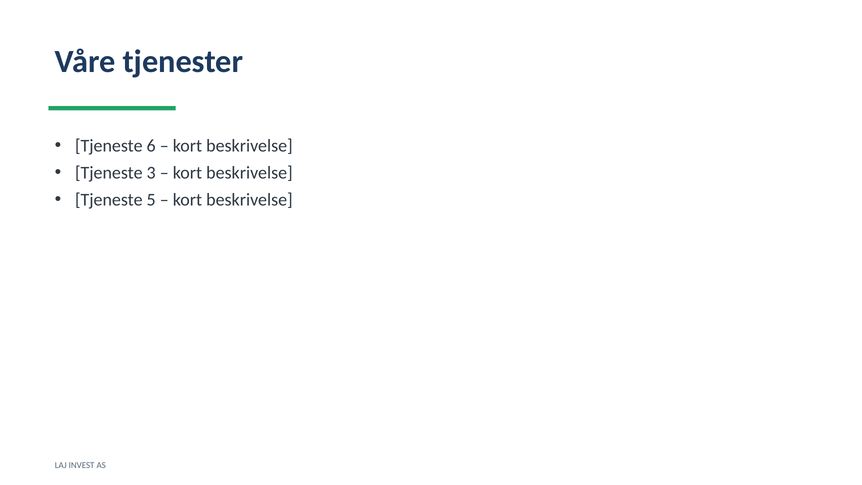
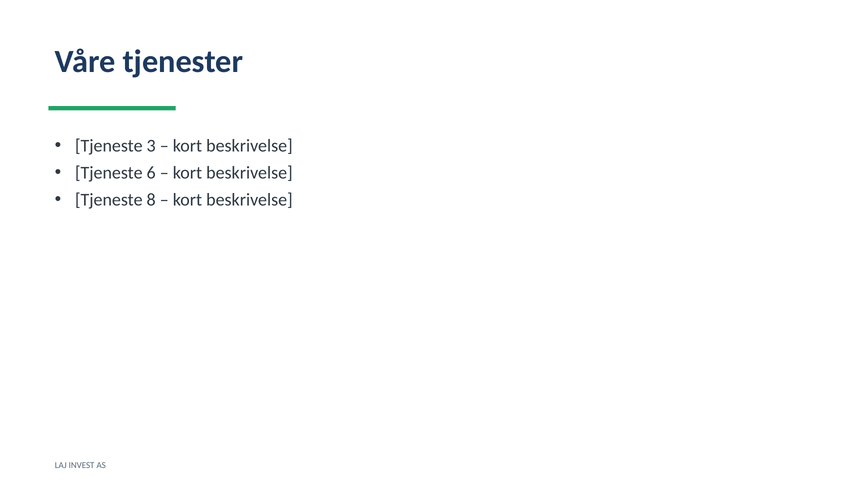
6: 6 -> 3 (151, 146)
3: 3 -> 6 (151, 173)
5: 5 -> 8 (151, 200)
